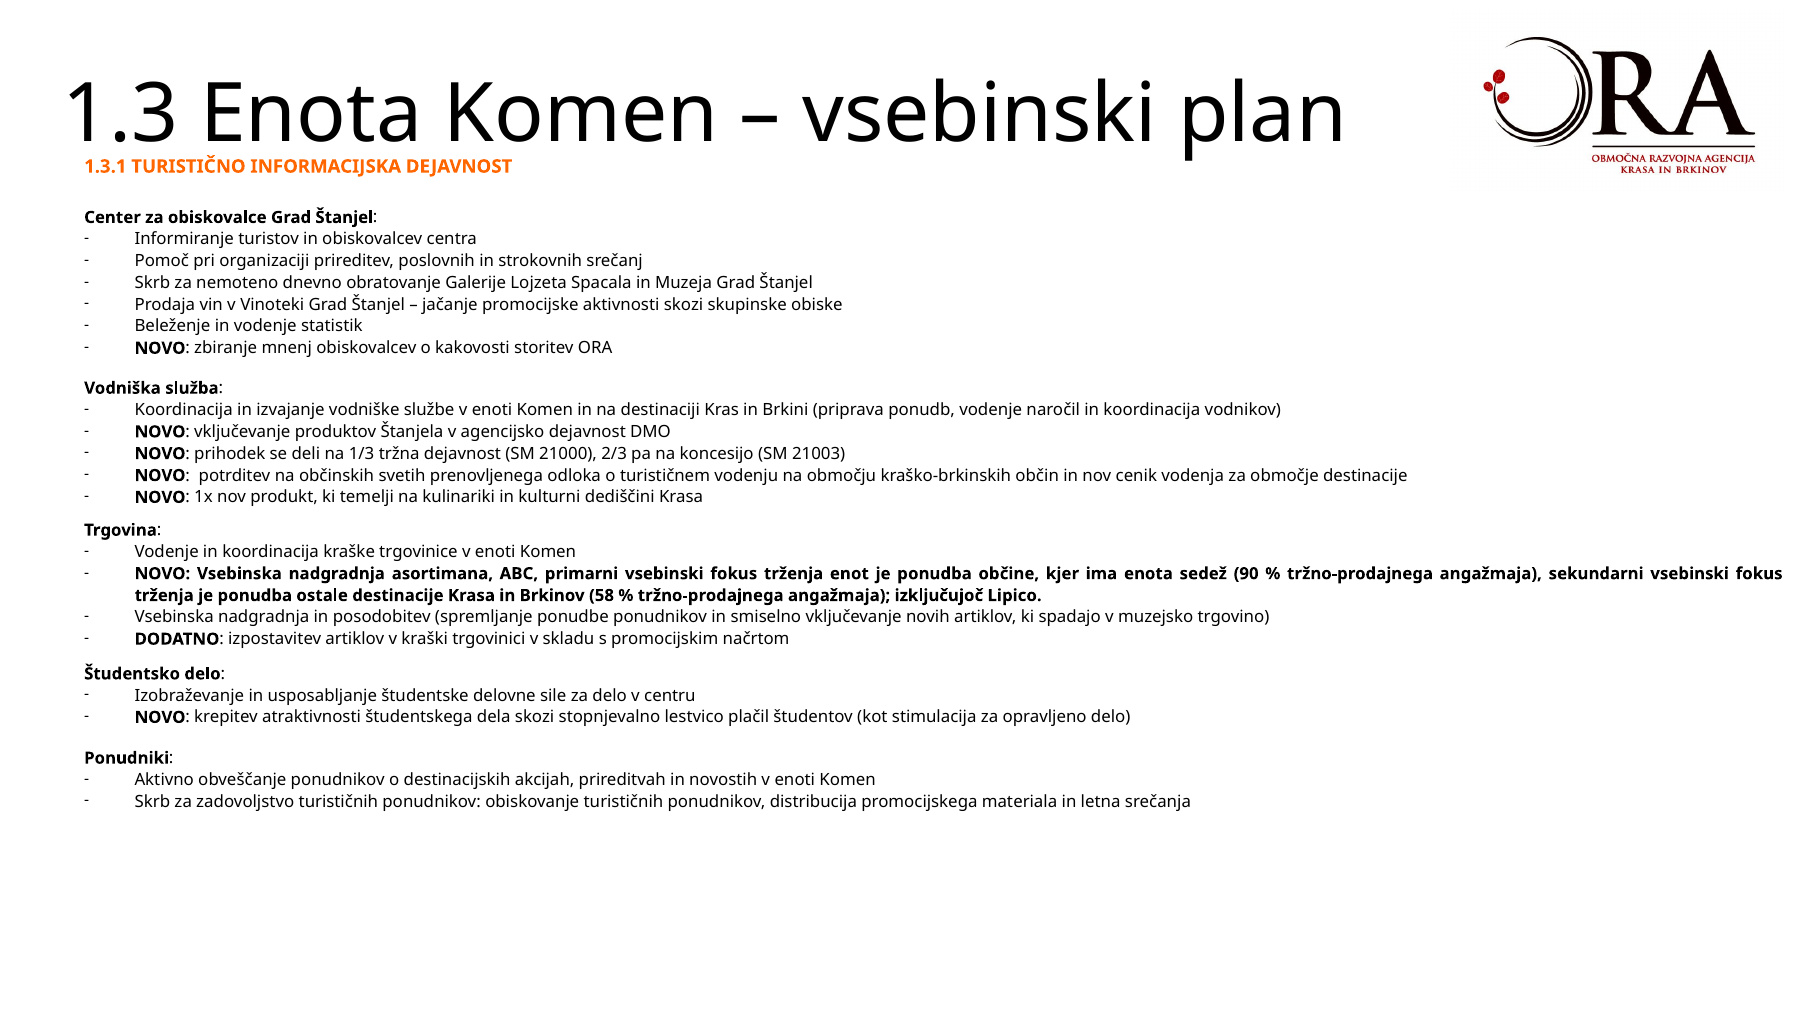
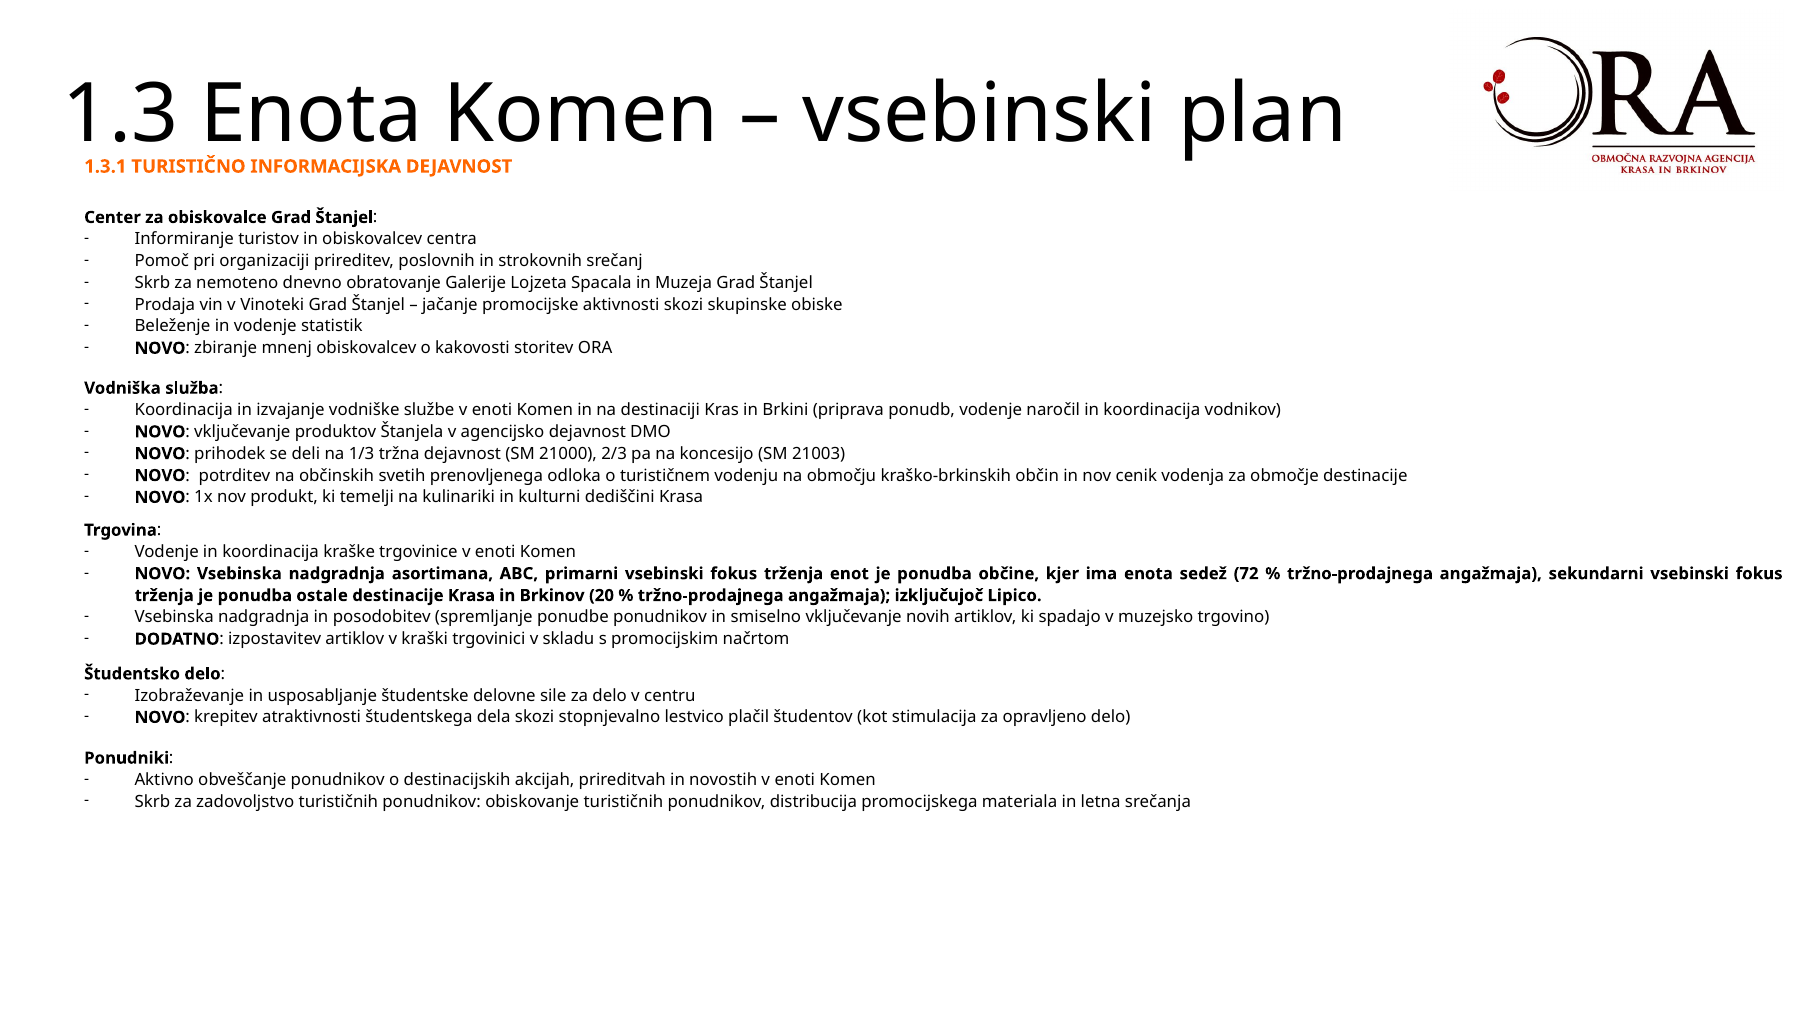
90: 90 -> 72 (1246, 574)
58: 58 -> 20 (602, 596)
